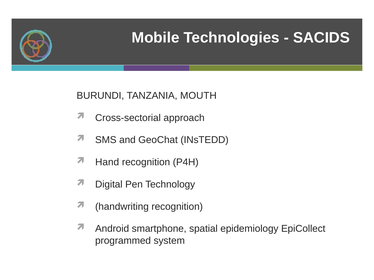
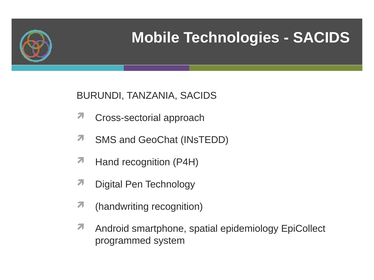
TANZANIA MOUTH: MOUTH -> SACIDS (198, 96)
